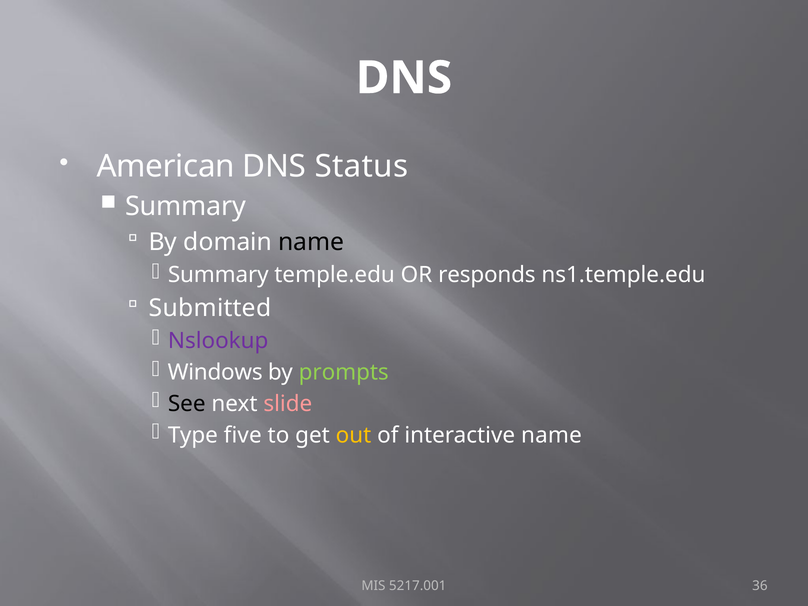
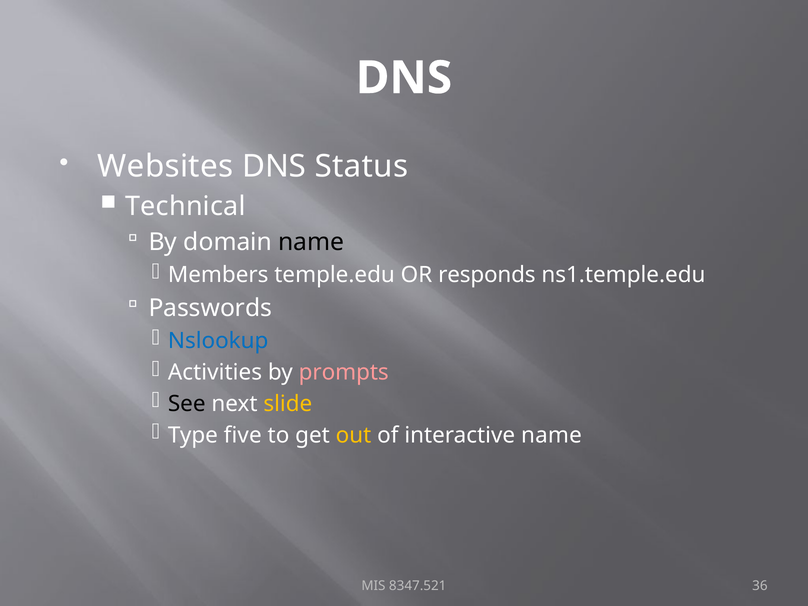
American: American -> Websites (165, 166)
Summary: Summary -> Technical (185, 207)
Summary: Summary -> Members (218, 275)
Submitted: Submitted -> Passwords (210, 308)
Nslookup colour: purple -> blue (218, 341)
Windows: Windows -> Activities (215, 372)
prompts colour: light green -> pink (344, 372)
slide colour: pink -> yellow (288, 404)
5217.001: 5217.001 -> 8347.521 (418, 586)
